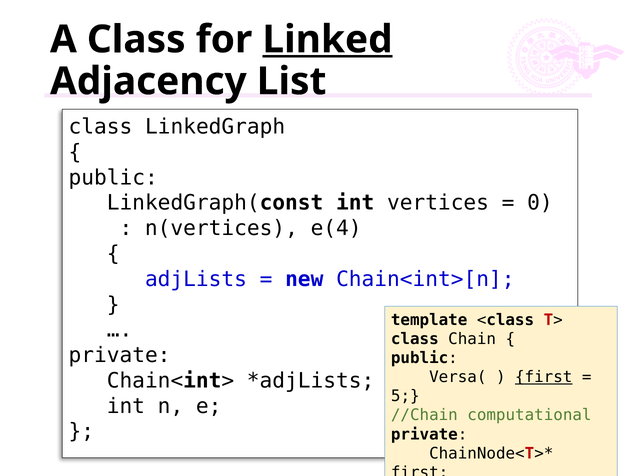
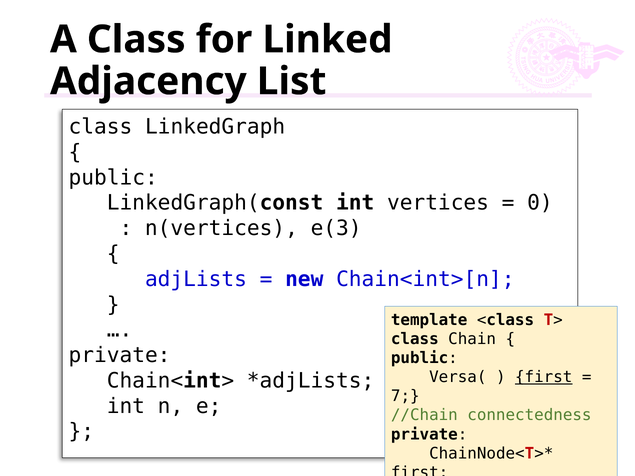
Linked underline: present -> none (328, 40)
e(4: e(4 -> e(3 (336, 229)
5: 5 -> 7 (405, 396)
computational: computational -> connectedness (529, 415)
